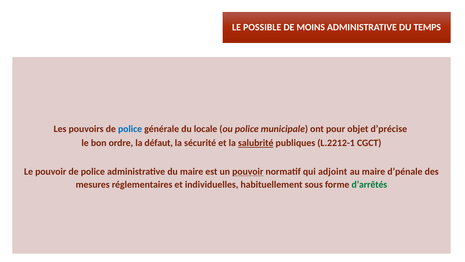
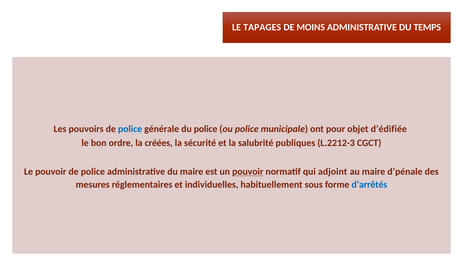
POSSIBLE: POSSIBLE -> TAPAGES (262, 27)
du locale: locale -> police (206, 129)
d’précise: d’précise -> d’édifiée (389, 129)
défaut: défaut -> créées (159, 143)
salubrité underline: present -> none (256, 143)
L.2212-1: L.2212-1 -> L.2212-3 (336, 143)
d’arrêtés colour: green -> blue (369, 184)
